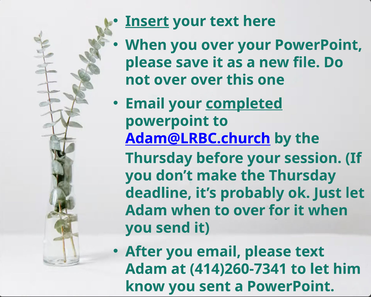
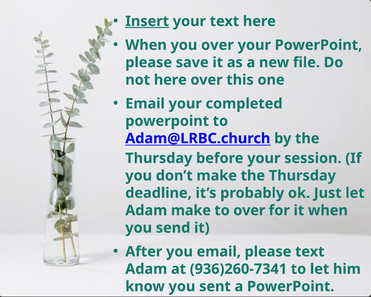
not over: over -> here (170, 80)
completed underline: present -> none (244, 104)
Adam when: when -> make (191, 210)
414)260-7341: 414)260-7341 -> 936)260-7341 (238, 269)
